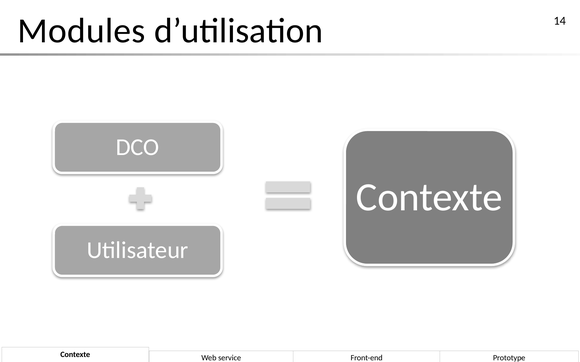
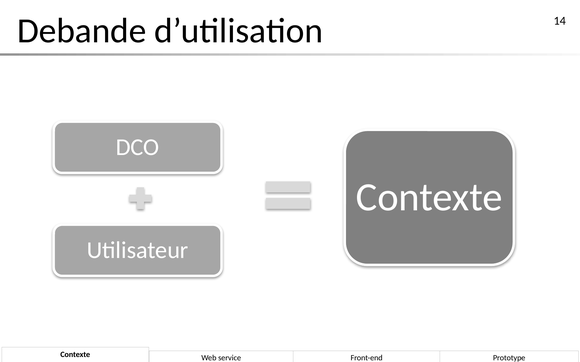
Modules: Modules -> Debande (82, 31)
